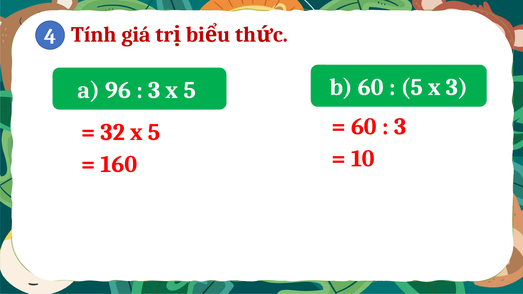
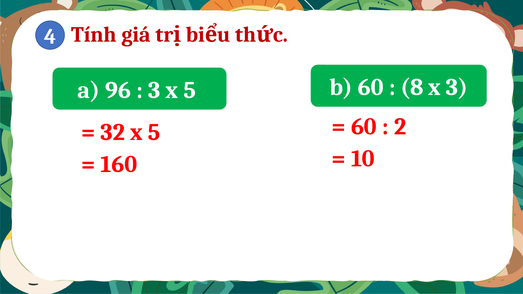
5: 5 -> 8 (412, 87)
3: 3 -> 2 (400, 127)
